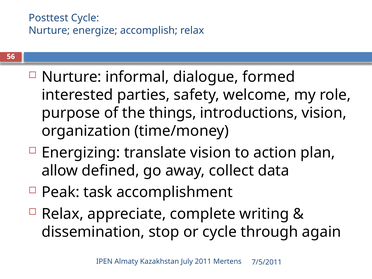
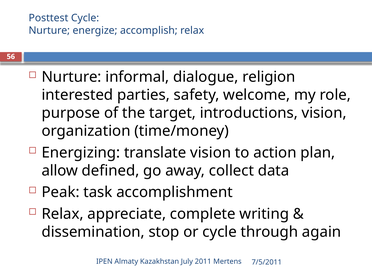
formed: formed -> religion (269, 77)
things: things -> target (173, 113)
